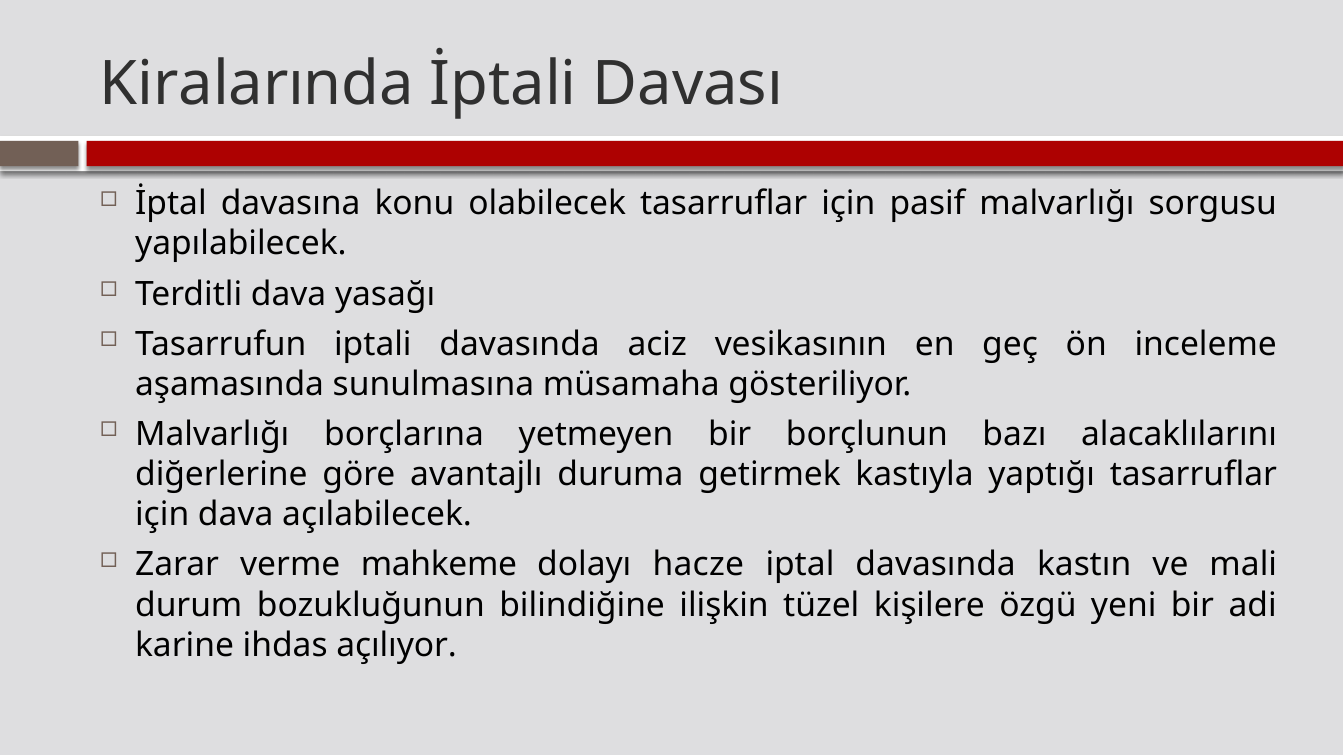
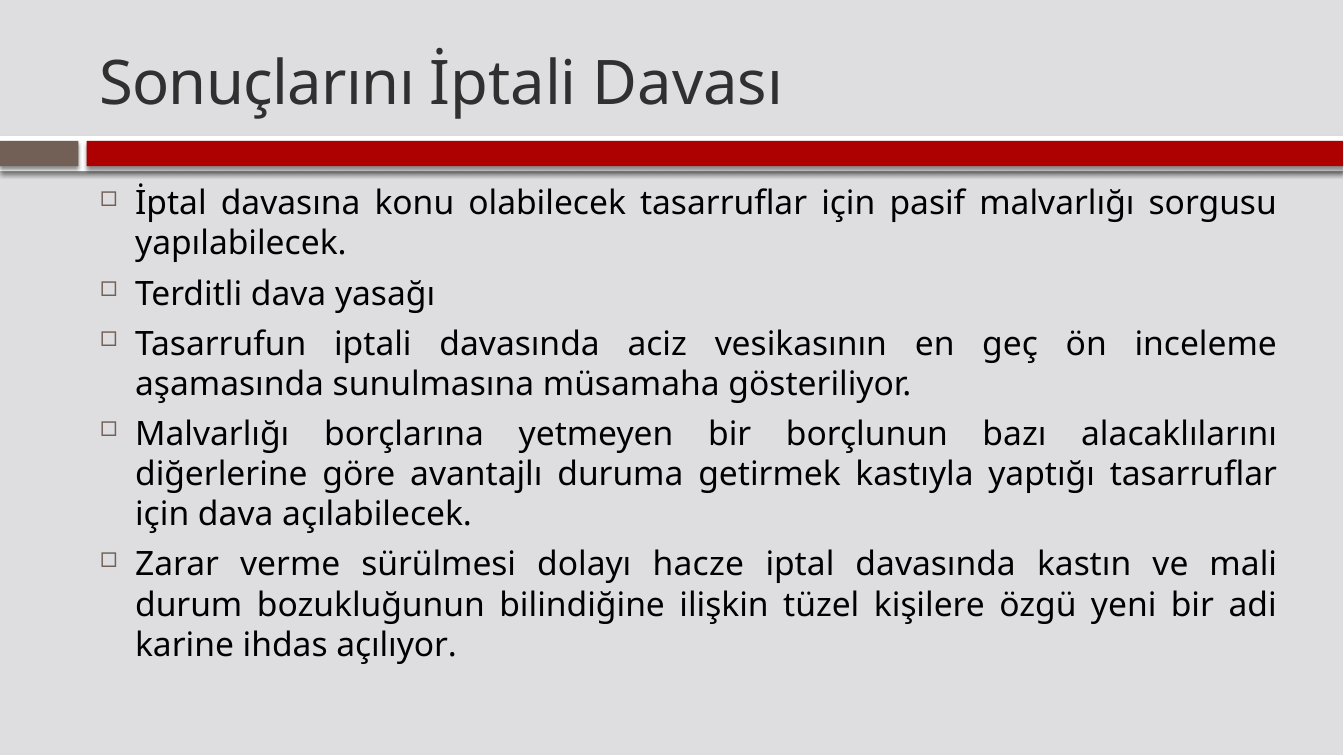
Kiralarında: Kiralarında -> Sonuçlarını (257, 84)
mahkeme: mahkeme -> sürülmesi (439, 565)
